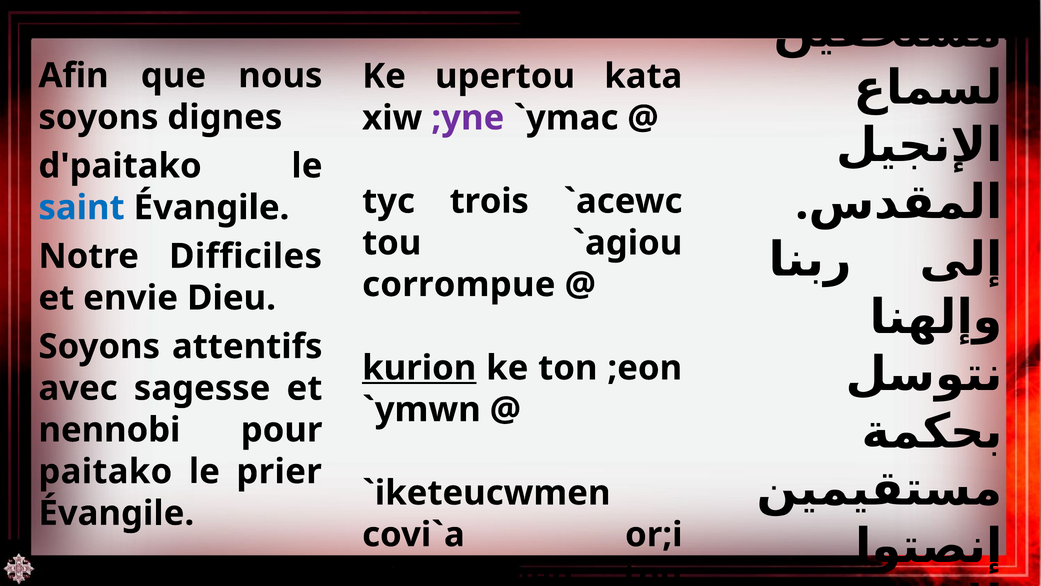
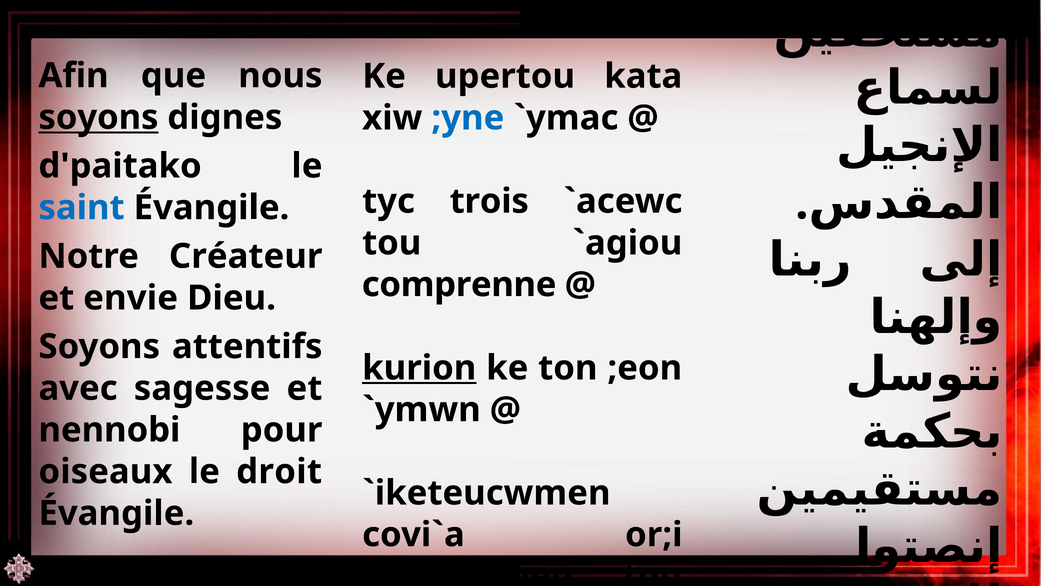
soyons underline: none -> present (98, 117)
;yne colour: purple -> blue (468, 118)
Difficiles: Difficiles -> Créateur (246, 256)
corrompue: corrompue -> comprenne (459, 284)
paitako: paitako -> oiseaux (105, 471)
prier: prier -> droit (279, 471)
